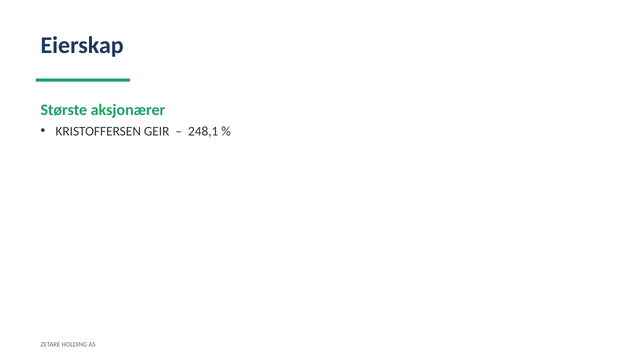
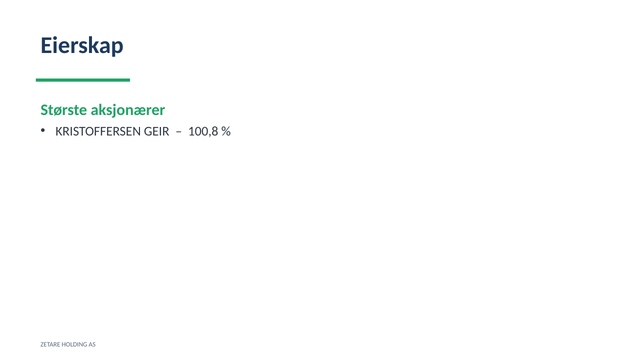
248,1: 248,1 -> 100,8 (203, 131)
